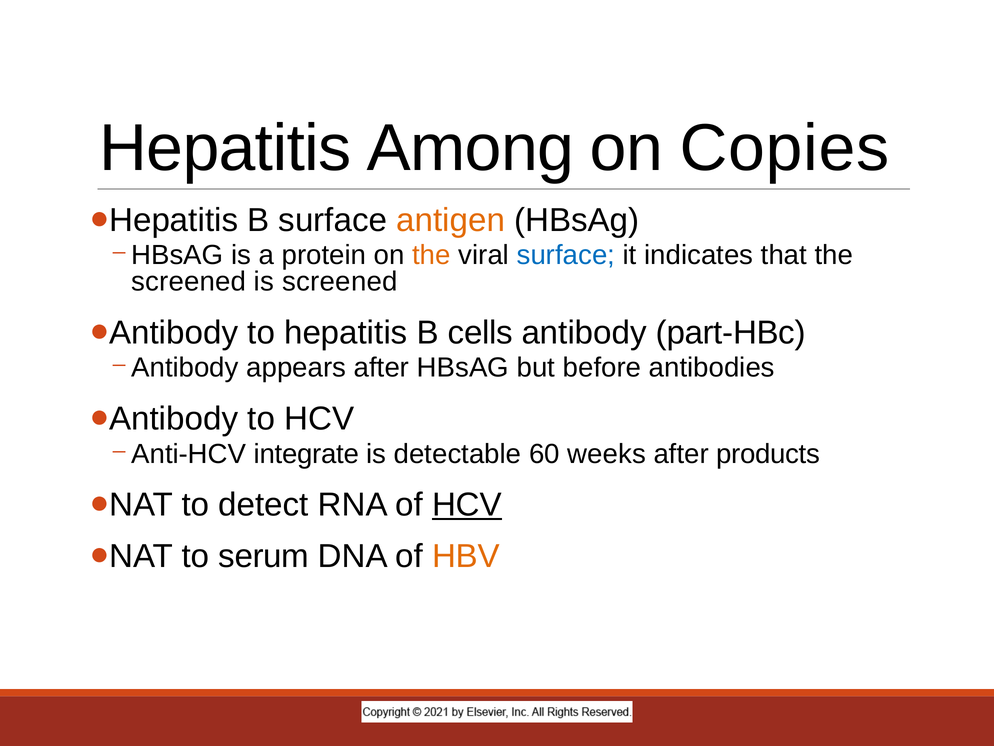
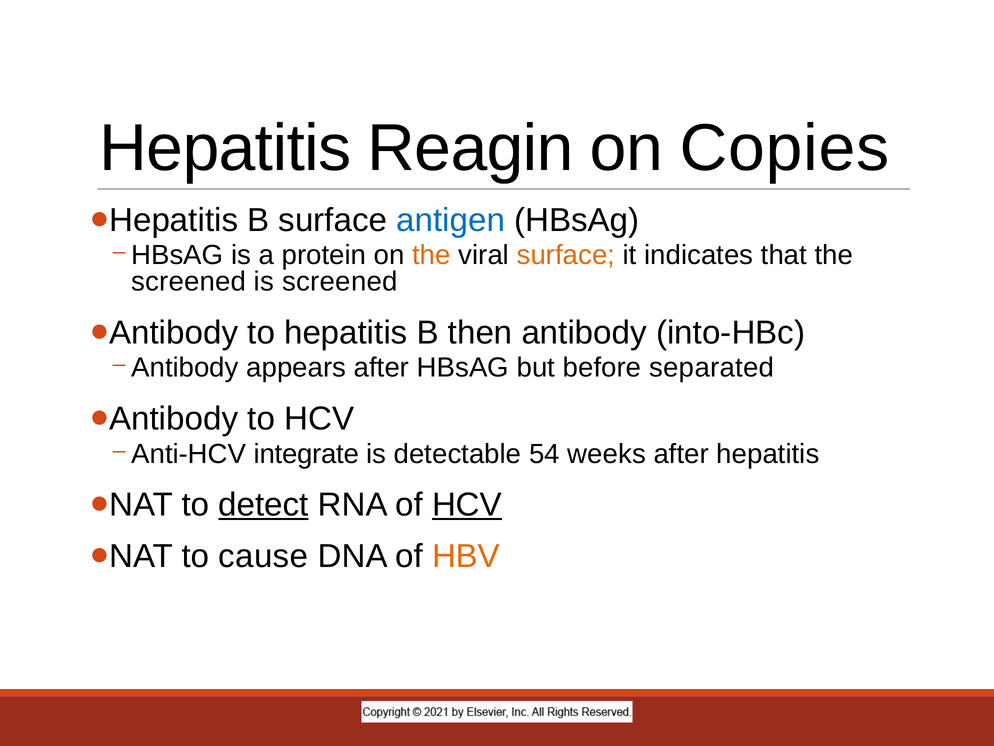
Among: Among -> Reagin (470, 148)
antigen colour: orange -> blue (451, 220)
surface colour: blue -> orange (566, 255)
cells: cells -> then (480, 333)
part-HBc: part-HBc -> into-HBc (731, 333)
antibodies: antibodies -> separated (712, 368)
60: 60 -> 54 (544, 454)
after products: products -> hepatitis (768, 454)
detect underline: none -> present (264, 505)
serum: serum -> cause (263, 556)
